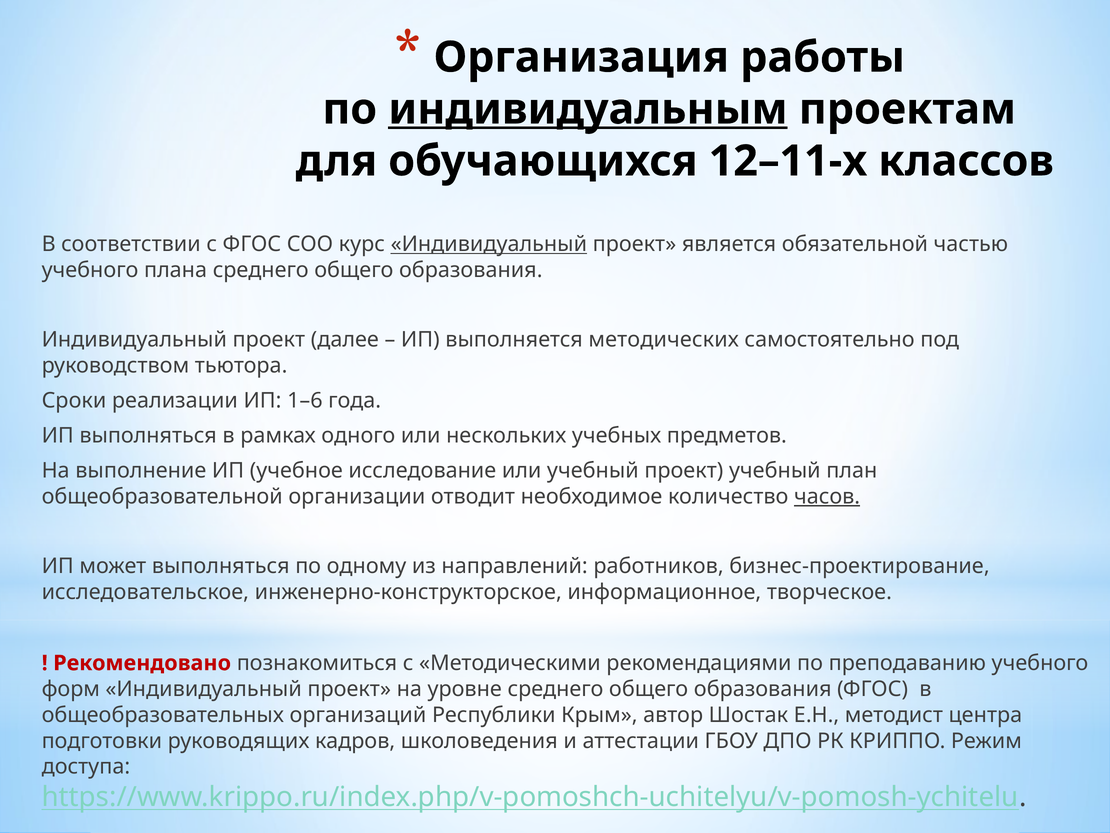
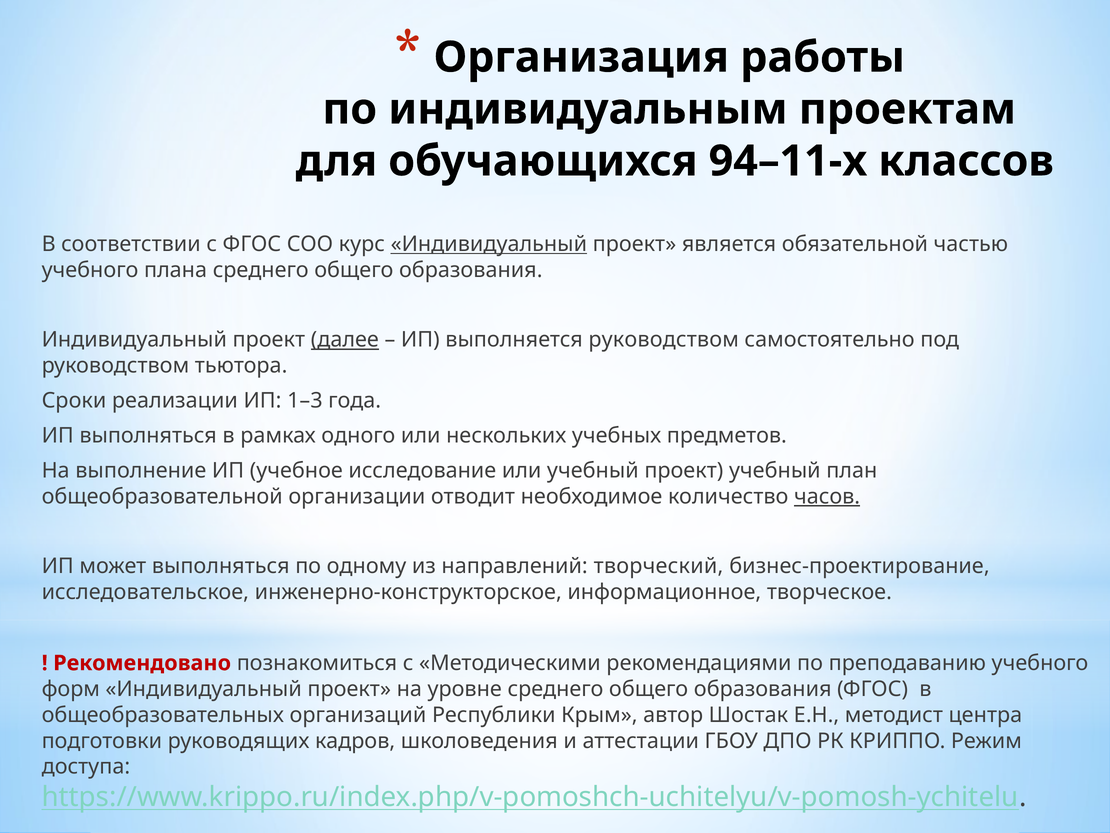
индивидуальным underline: present -> none (588, 109)
12–11-х: 12–11-х -> 94–11-х (788, 161)
далее underline: none -> present (345, 340)
выполняется методических: методических -> руководством (664, 340)
1–6: 1–6 -> 1–3 (305, 400)
работников: работников -> творческий (658, 566)
